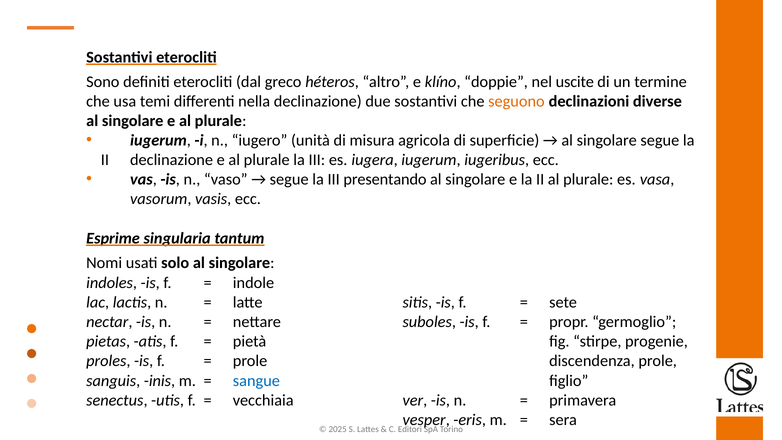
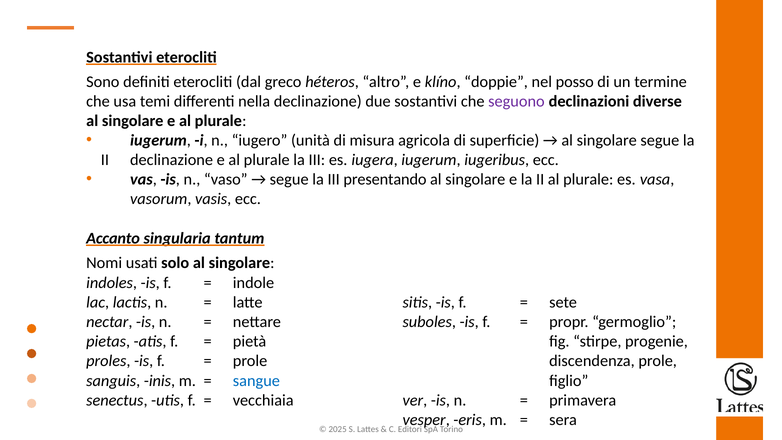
uscite: uscite -> posso (575, 82)
seguono colour: orange -> purple (516, 101)
Esprime: Esprime -> Accanto (113, 238)
